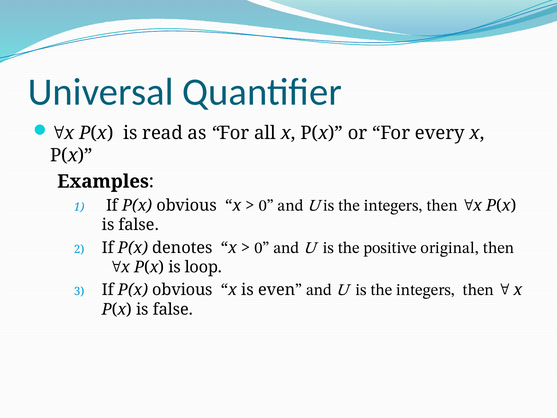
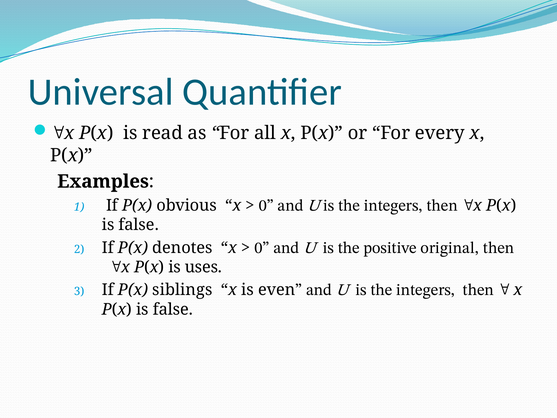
loop: loop -> uses (203, 267)
obvious: obvious -> siblings (182, 290)
